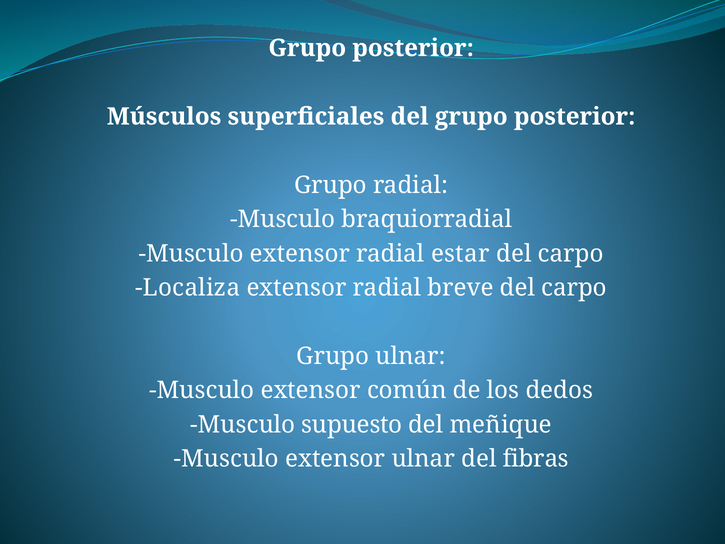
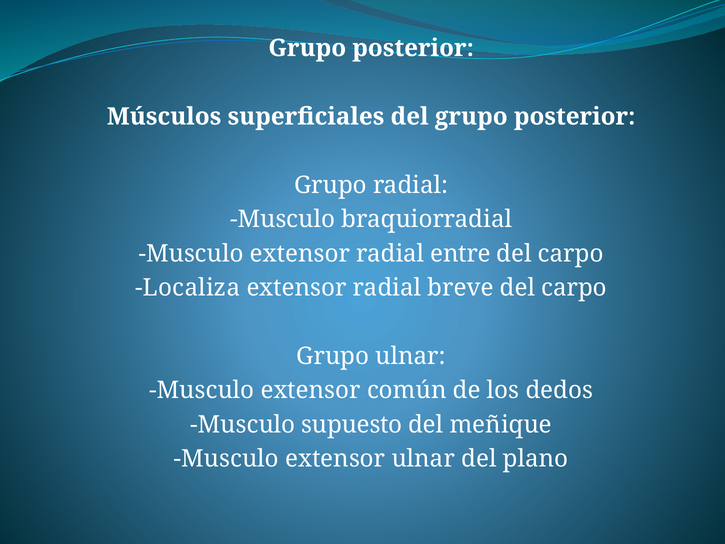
estar: estar -> entre (461, 253)
fibras: fibras -> plano (536, 459)
